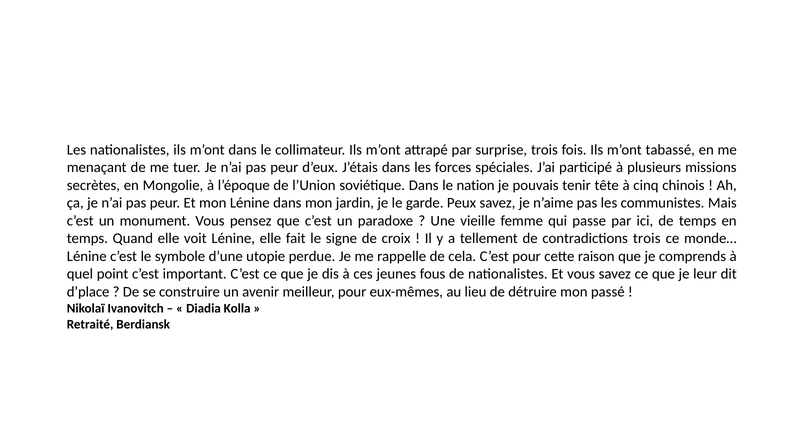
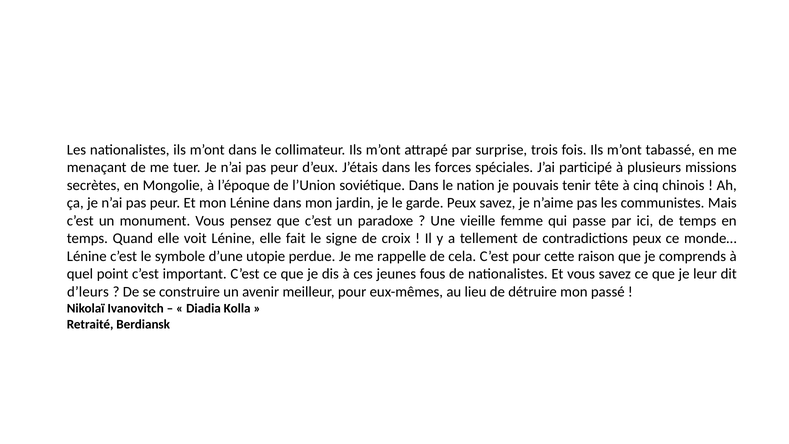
contradictions trois: trois -> peux (647, 238)
d’place: d’place -> d’leurs (88, 292)
